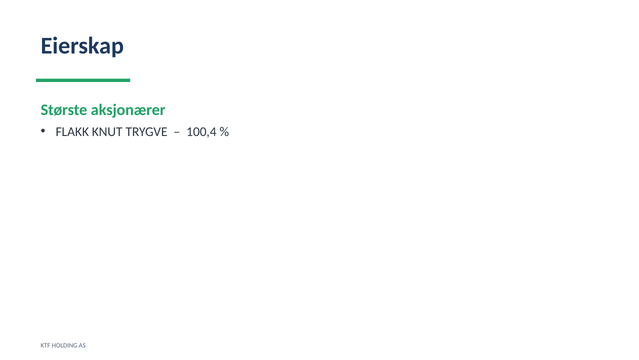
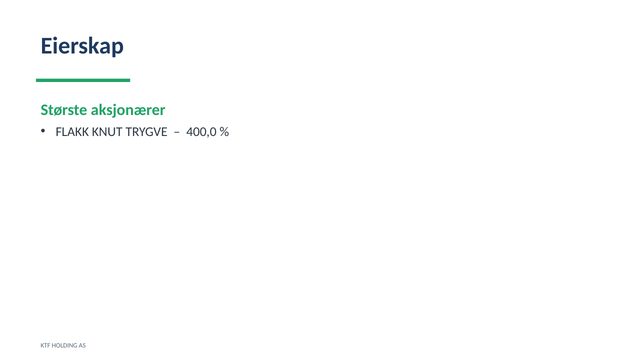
100,4: 100,4 -> 400,0 (201, 131)
